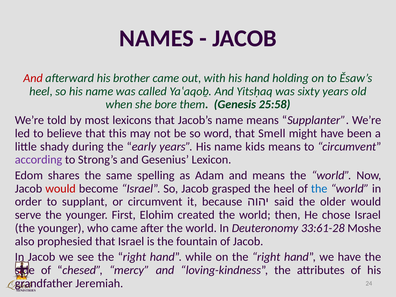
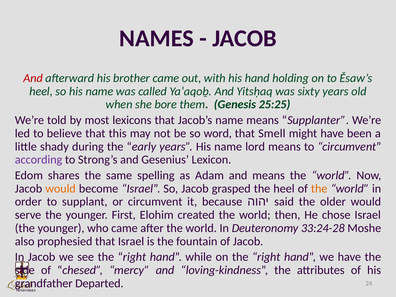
25:58: 25:58 -> 25:25 (275, 104)
kids: kids -> lord (255, 147)
would colour: red -> orange (61, 189)
the colour: blue -> orange (319, 189)
33:61-28: 33:61-28 -> 33:24-28 (323, 228)
Jeremiah: Jeremiah -> Departed (99, 283)
